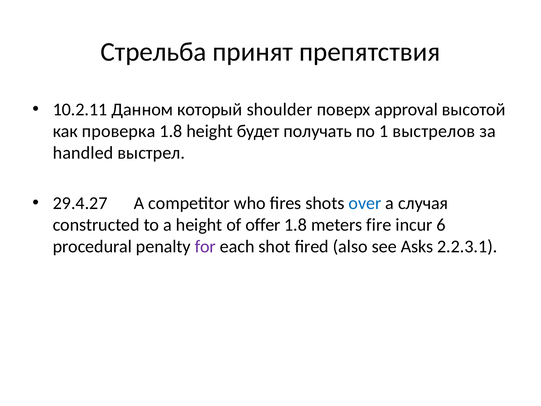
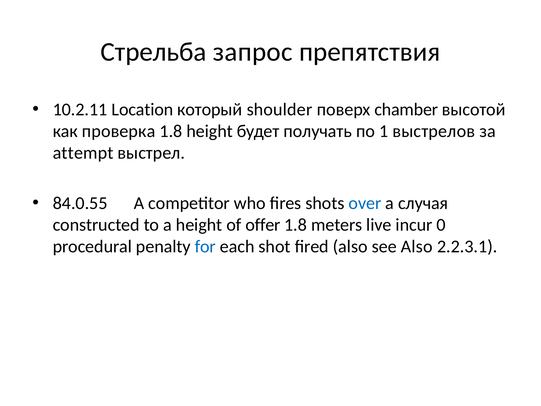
принят: принят -> запрос (253, 52)
Данном: Данном -> Location (142, 109)
approval: approval -> chamber (406, 109)
handled: handled -> attempt (83, 153)
29.4.27: 29.4.27 -> 84.0.55 (80, 203)
fire: fire -> live (379, 225)
6: 6 -> 0 (441, 225)
for colour: purple -> blue (205, 247)
see Asks: Asks -> Also (417, 247)
